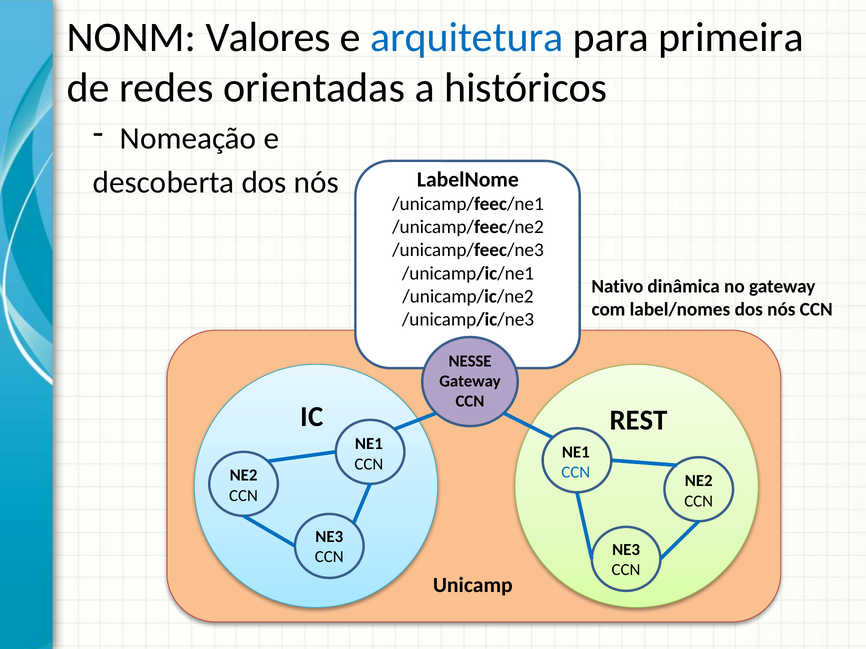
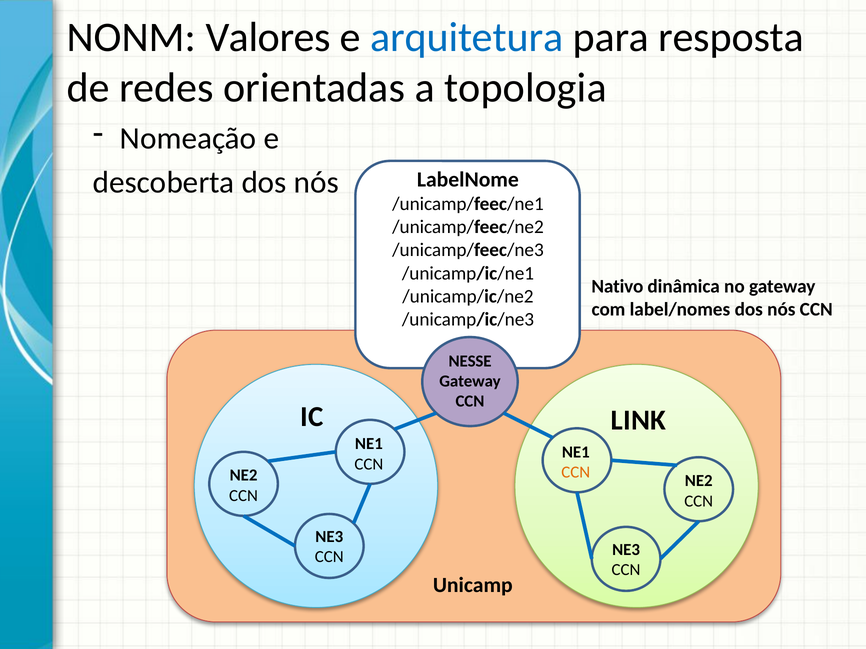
primeira: primeira -> resposta (731, 38)
históricos: históricos -> topologia (525, 88)
REST: REST -> LINK (638, 421)
CCN colour: blue -> orange (576, 473)
